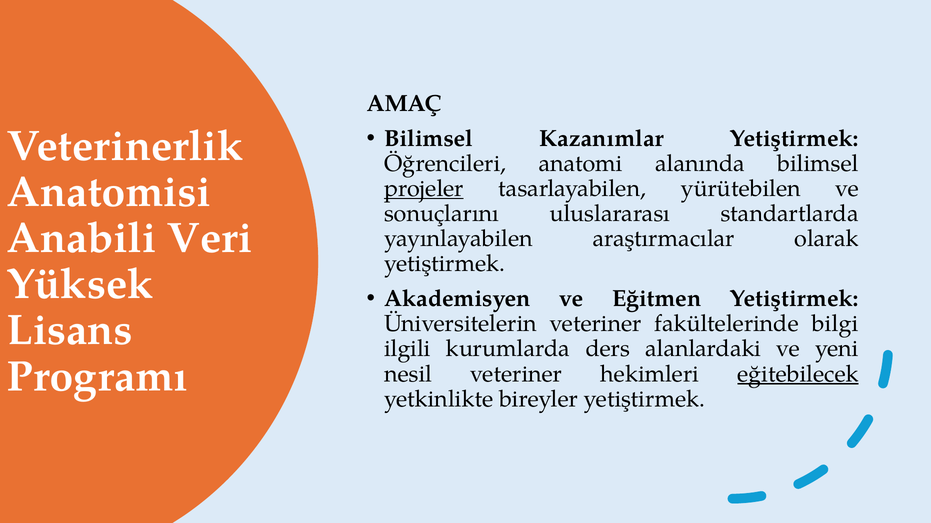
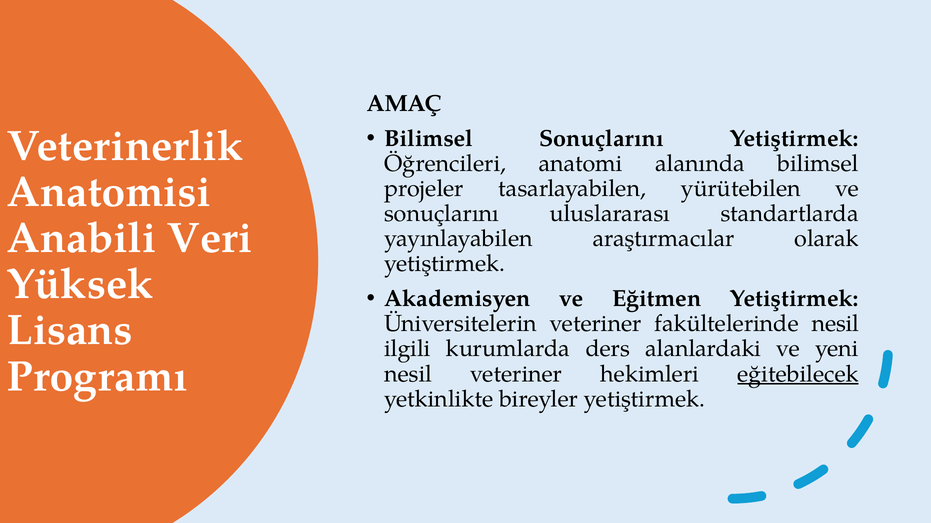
Bilimsel Kazanımlar: Kazanımlar -> Sonuçlarını (602, 139)
projeler underline: present -> none (424, 189)
fakültelerinde bilgi: bilgi -> nesil (835, 324)
